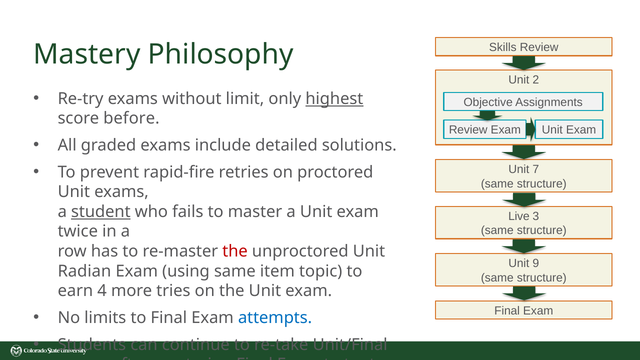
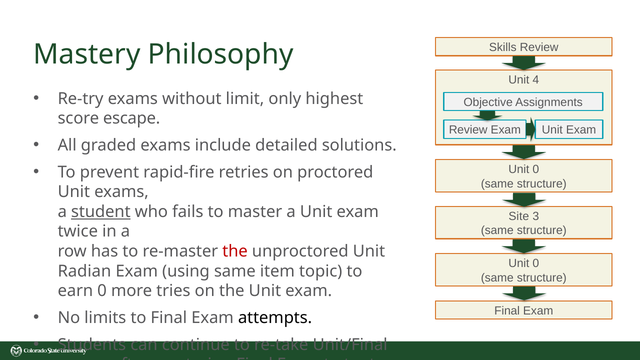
2: 2 -> 4 (536, 80)
highest underline: present -> none (334, 99)
before: before -> escape (132, 119)
7: 7 -> 0 (536, 170)
Live: Live -> Site (519, 216)
9: 9 -> 0 (536, 264)
earn 4: 4 -> 0 (102, 291)
attempts colour: blue -> black (275, 318)
